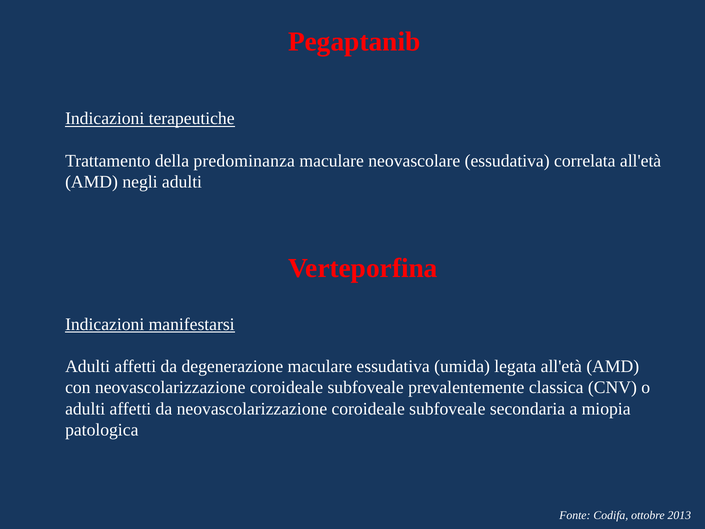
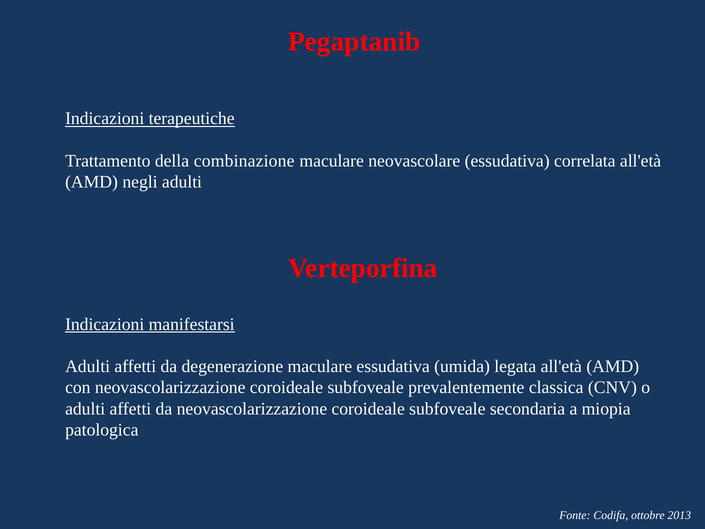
predominanza: predominanza -> combinazione (244, 161)
